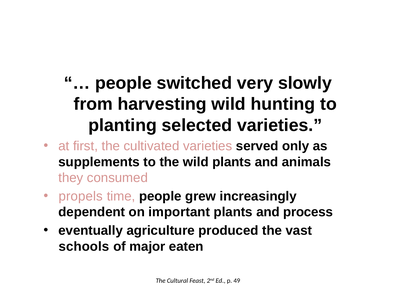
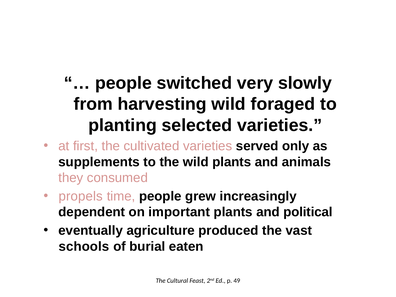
hunting: hunting -> foraged (283, 104)
process: process -> political (308, 212)
major: major -> burial (147, 246)
